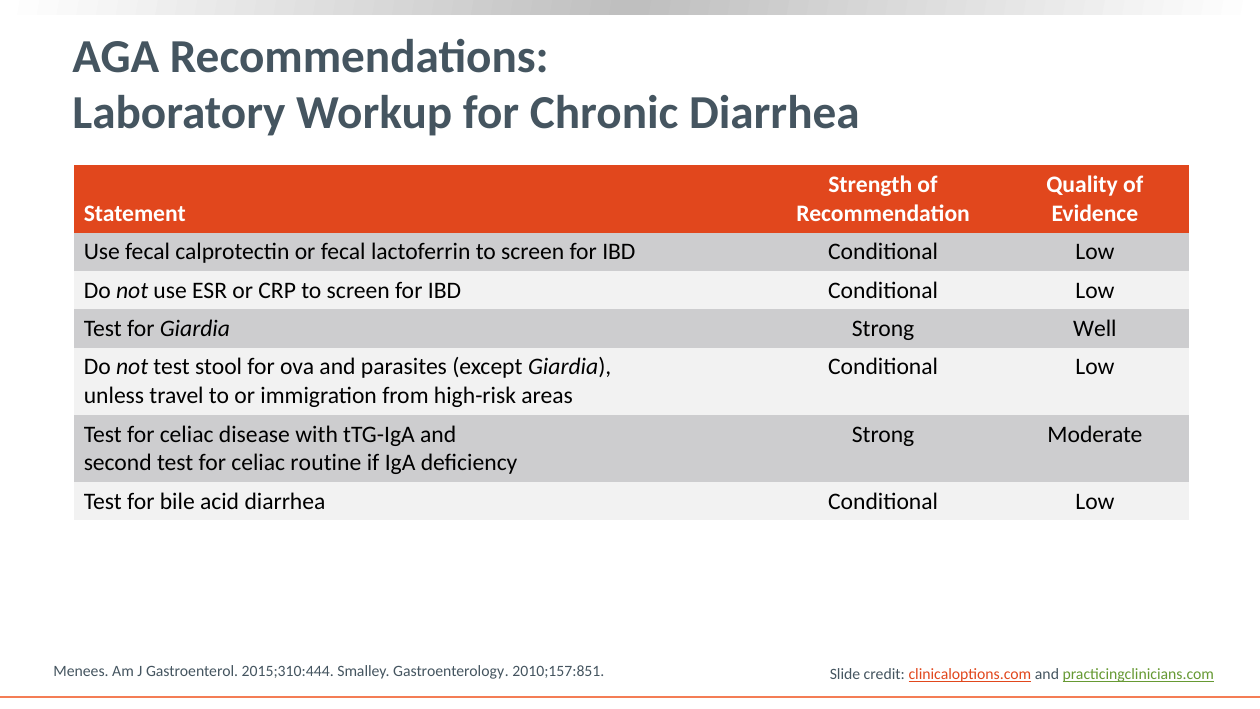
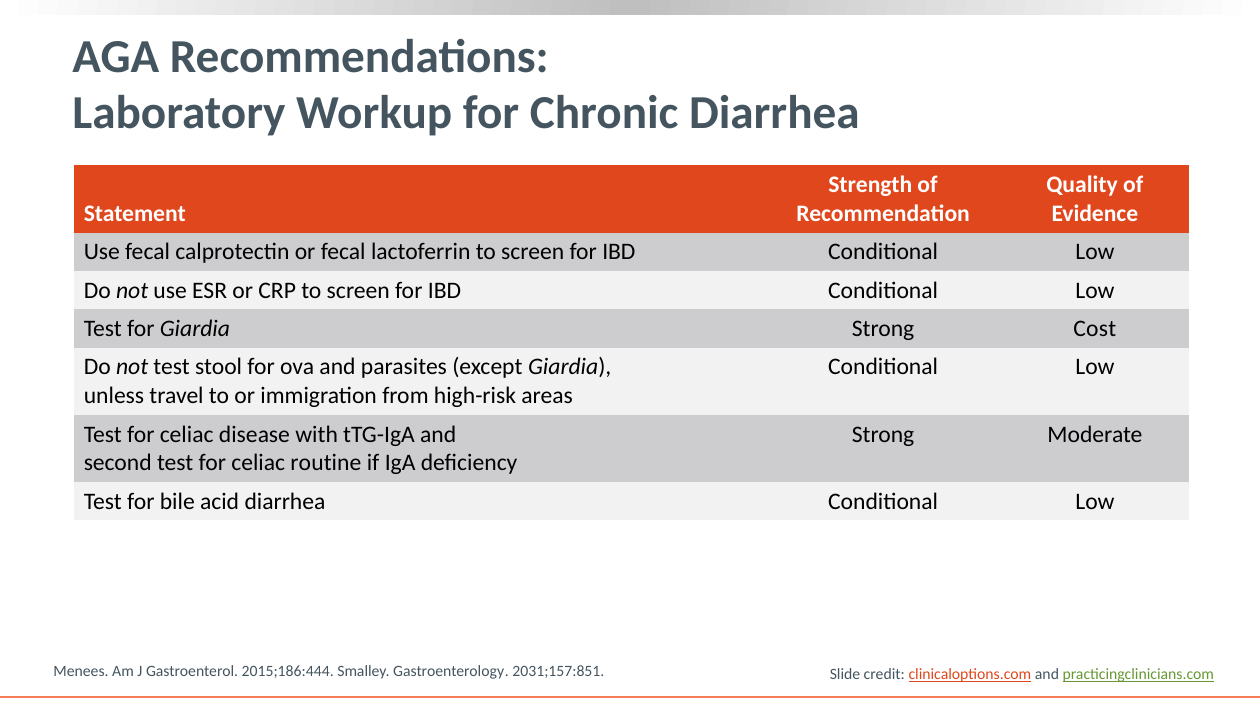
Well: Well -> Cost (1095, 329)
2015;310:444: 2015;310:444 -> 2015;186:444 (288, 672)
2010;157:851: 2010;157:851 -> 2031;157:851 (558, 672)
